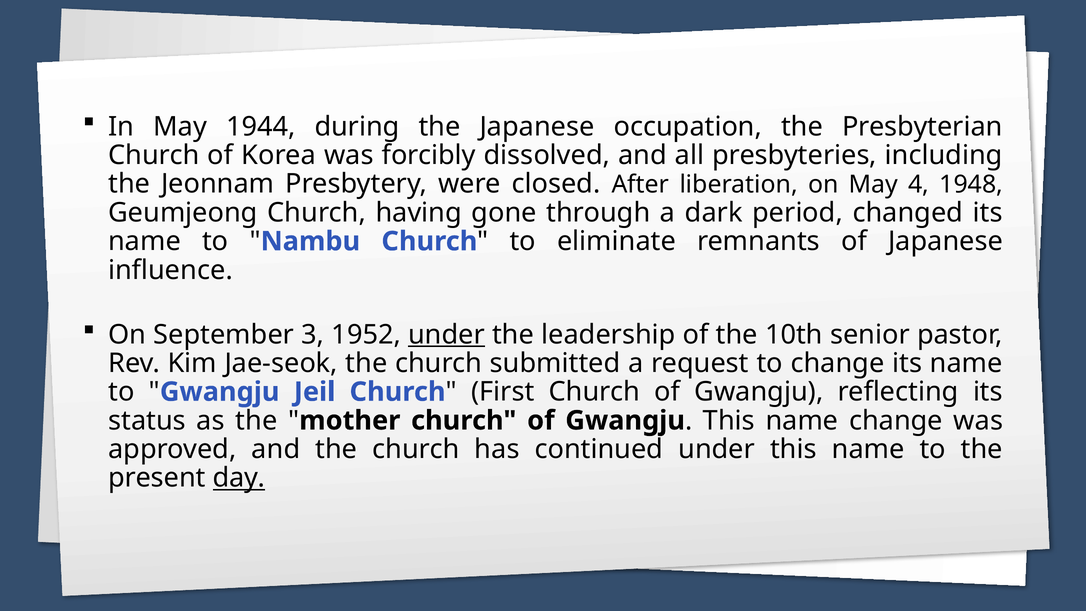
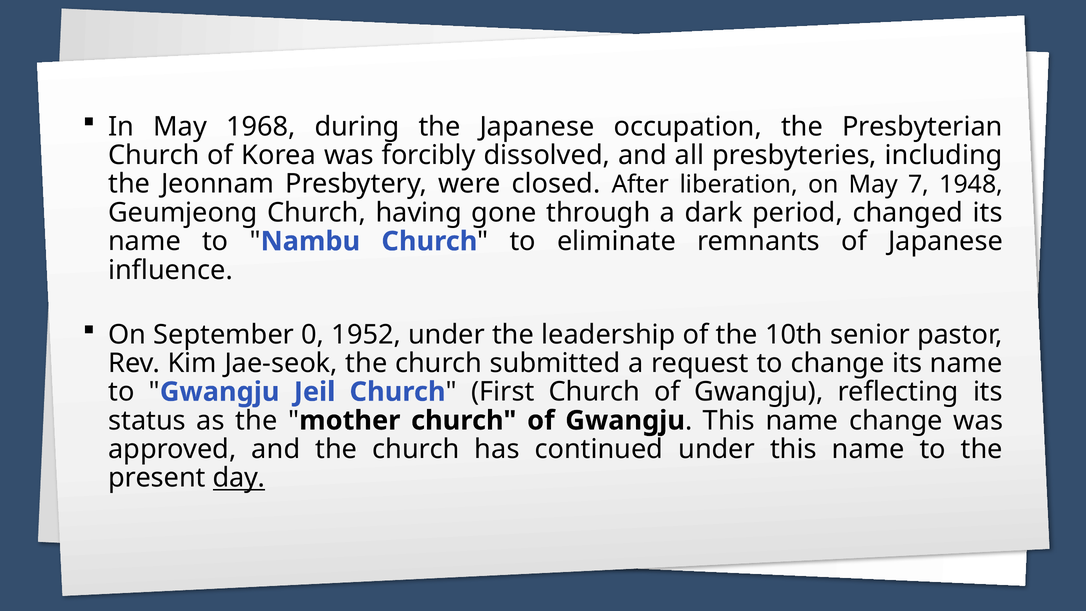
1944: 1944 -> 1968 (261, 127)
4: 4 -> 7 (919, 185)
3: 3 -> 0 (313, 334)
under underline: present -> none (447, 334)
